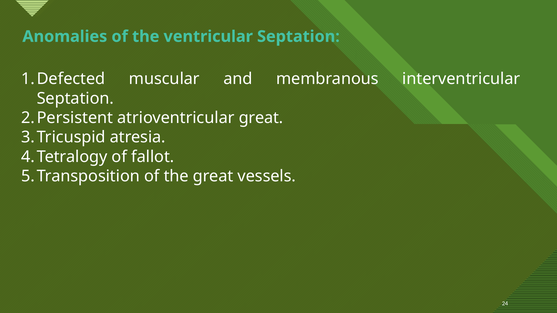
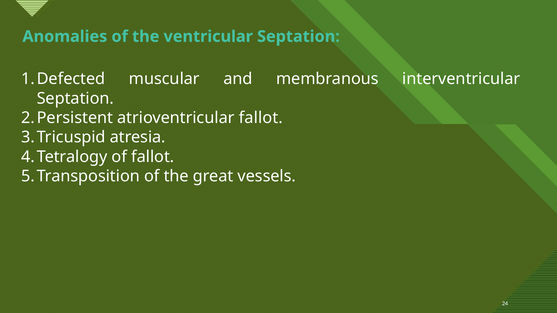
atrioventricular great: great -> fallot (261, 118)
